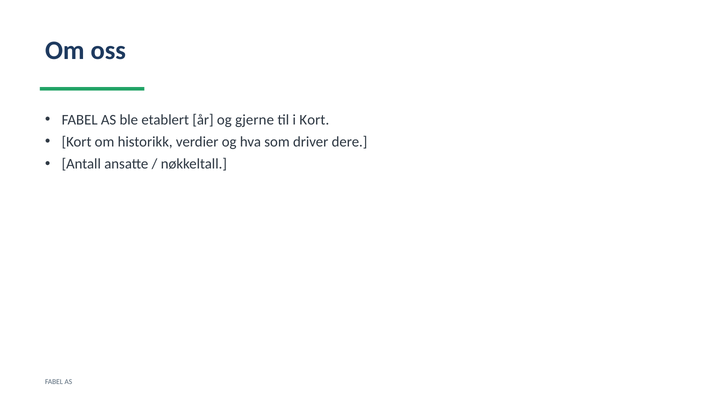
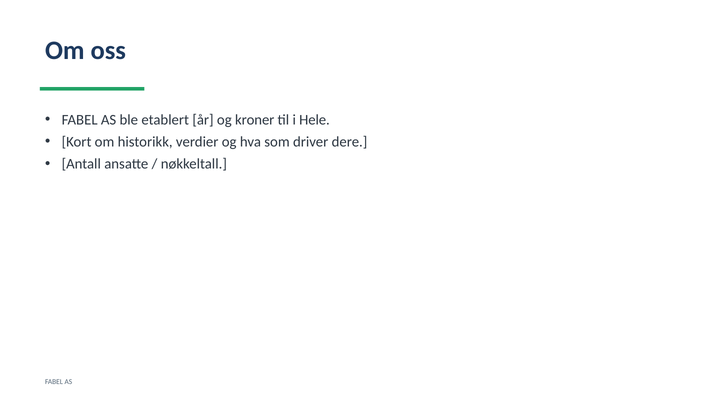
gjerne: gjerne -> kroner (255, 120)
i Kort: Kort -> Hele (315, 120)
